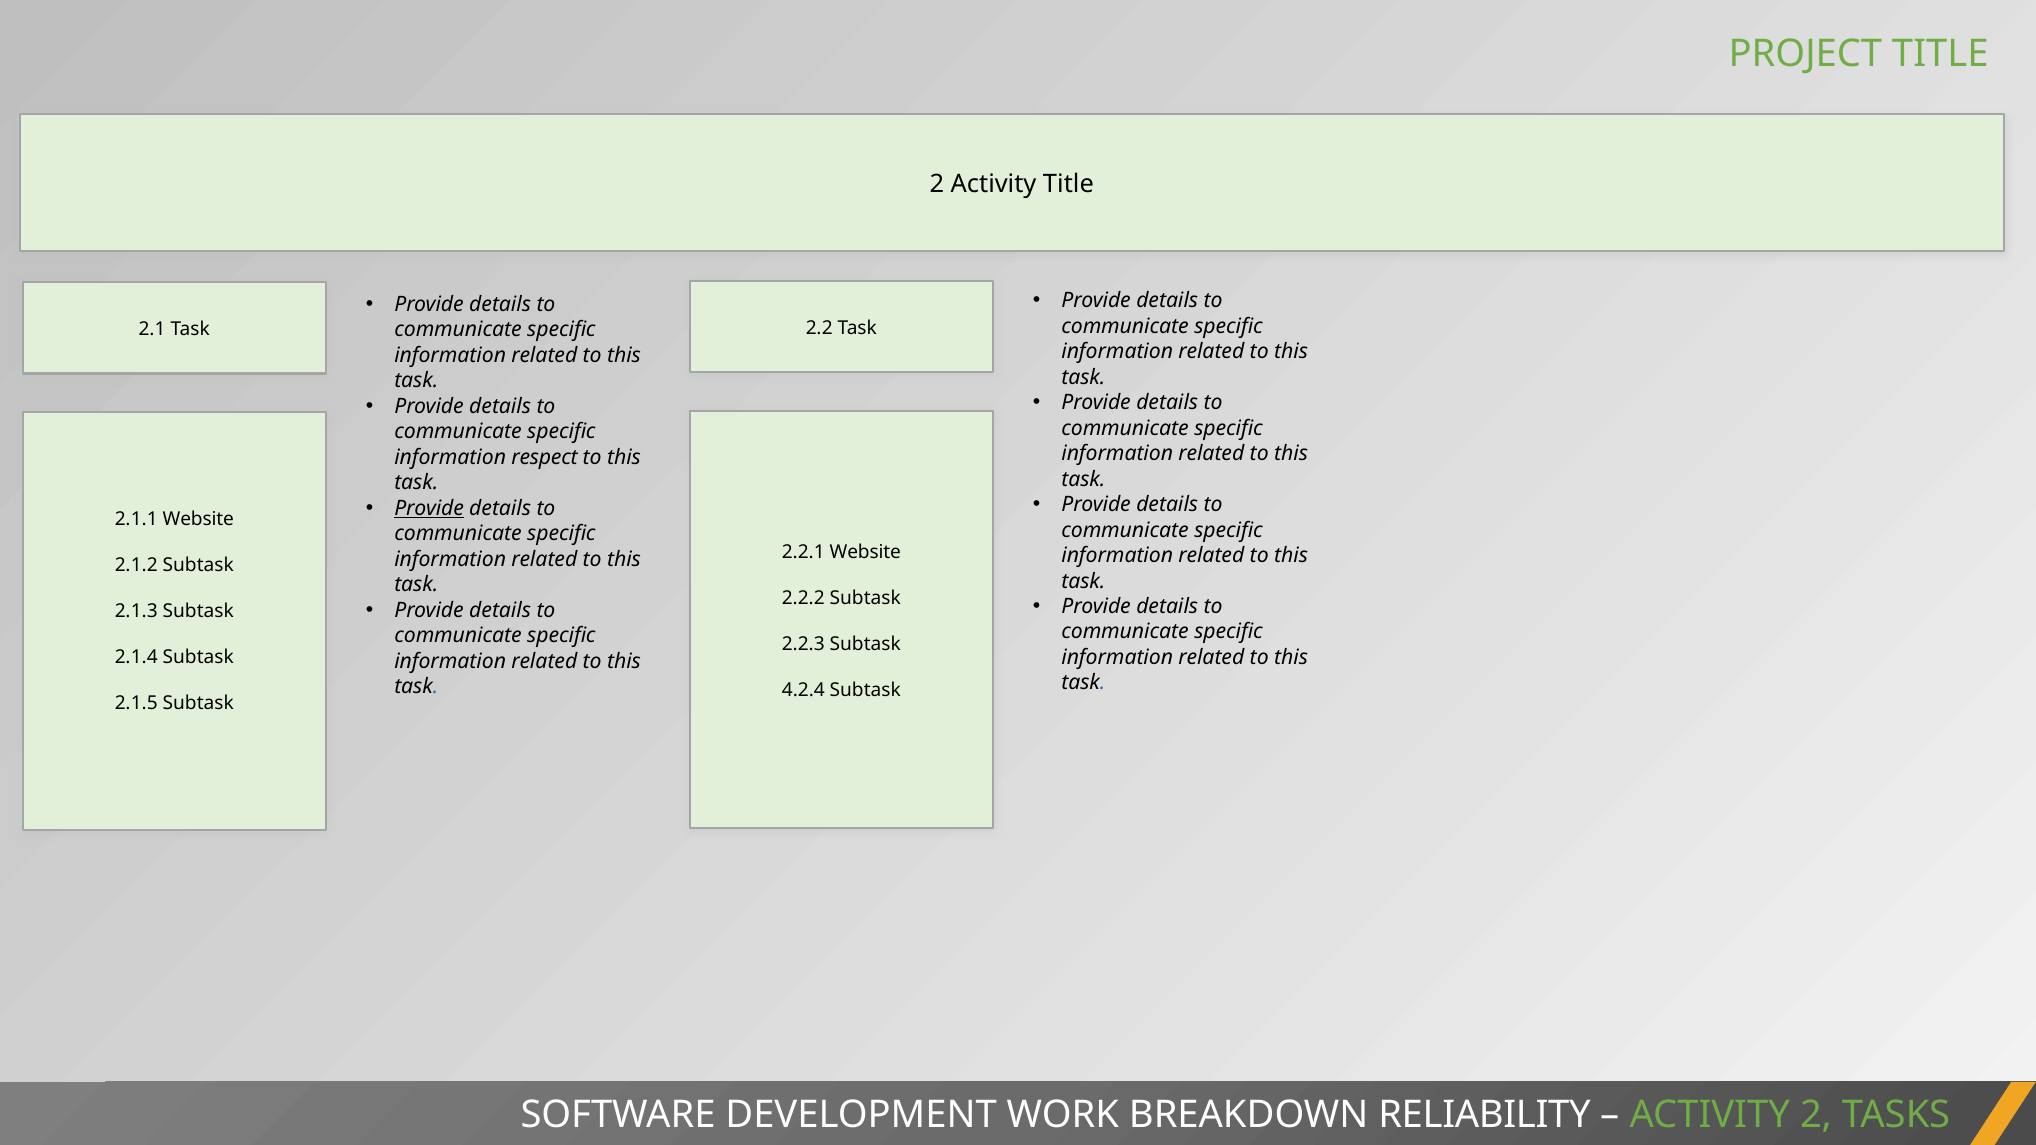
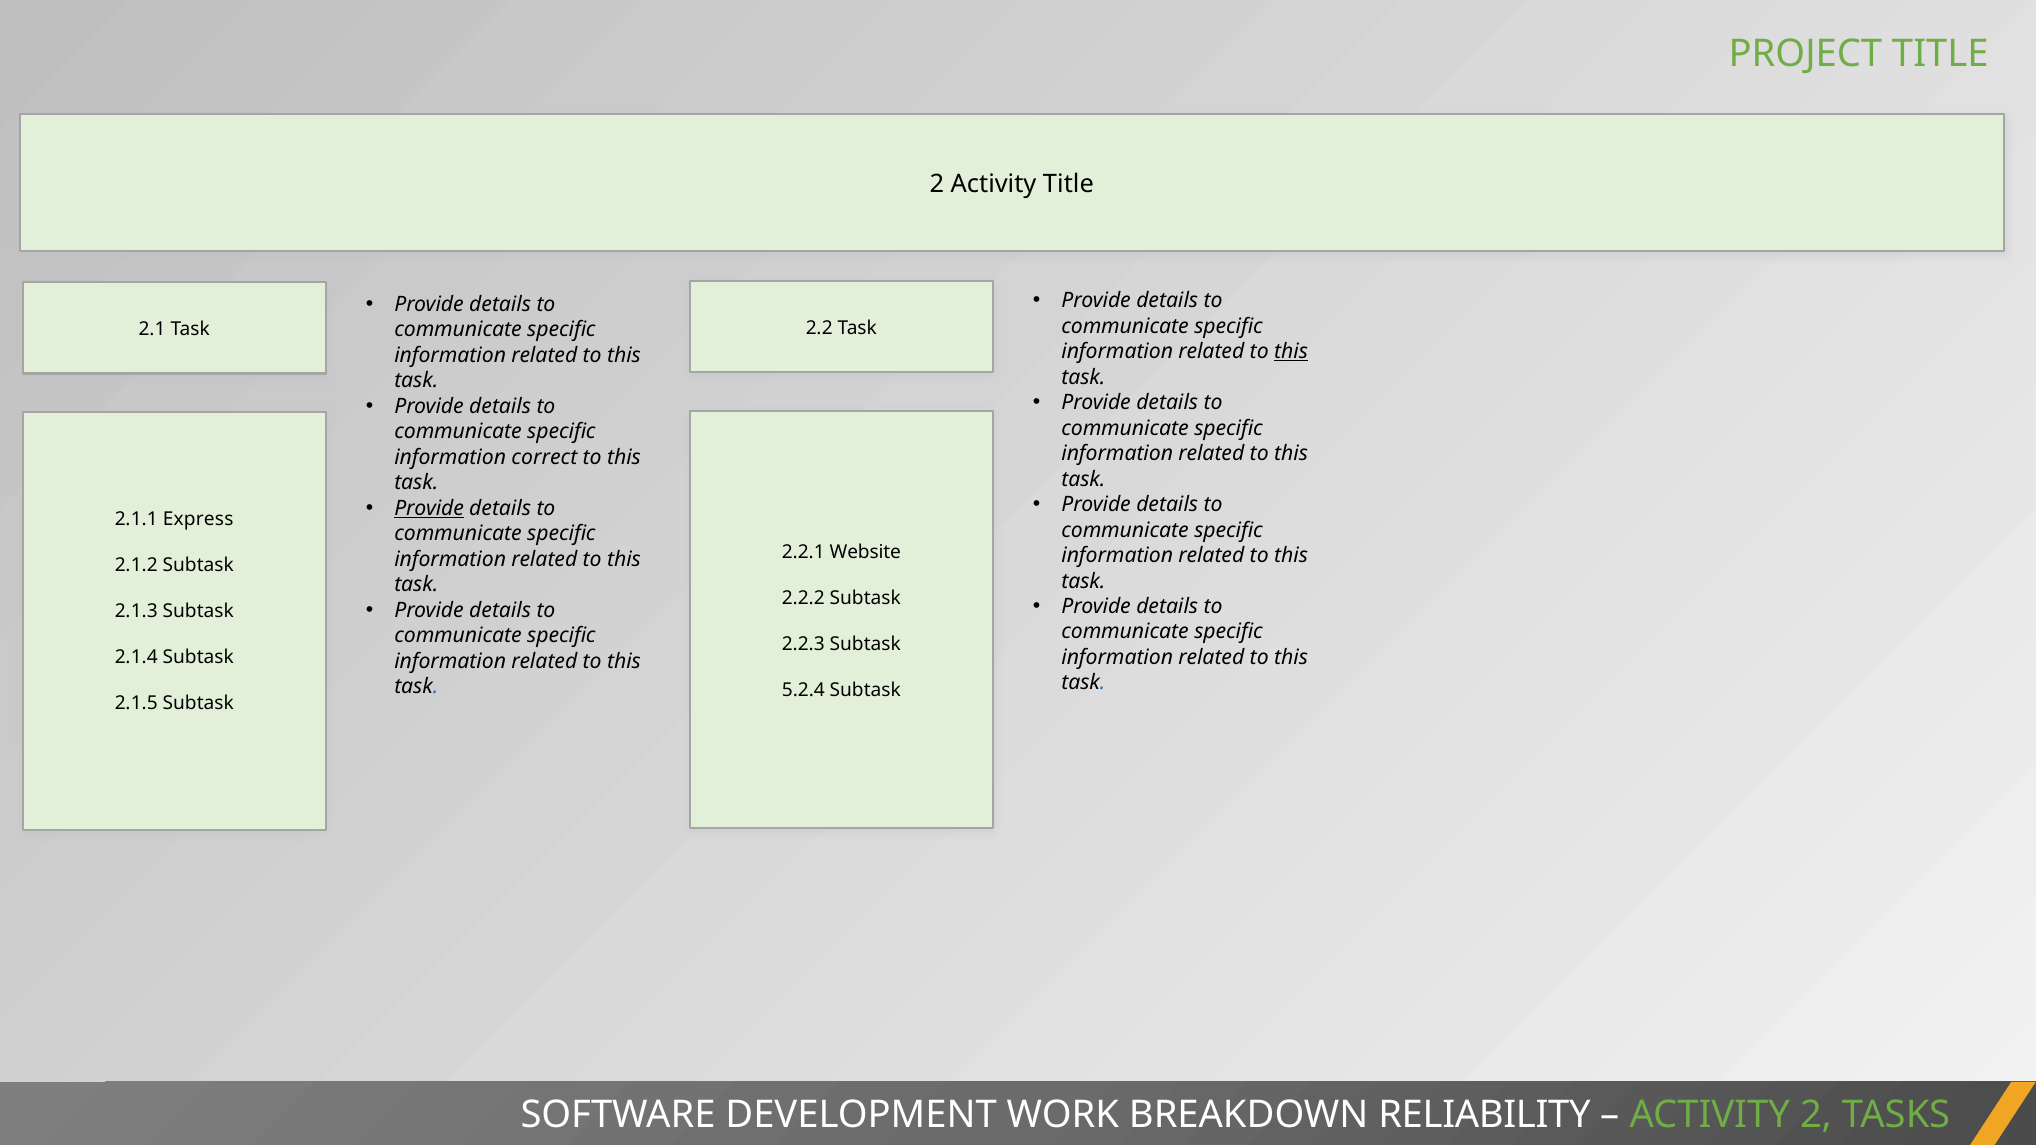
this underline: none -> present (1291, 352)
respect: respect -> correct (544, 457)
2.1.1 Website: Website -> Express (198, 519)
4.2.4: 4.2.4 -> 5.2.4 (803, 690)
